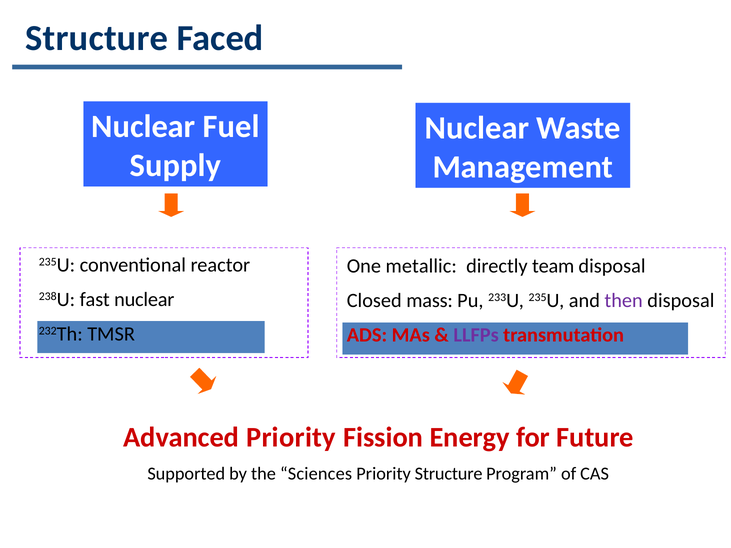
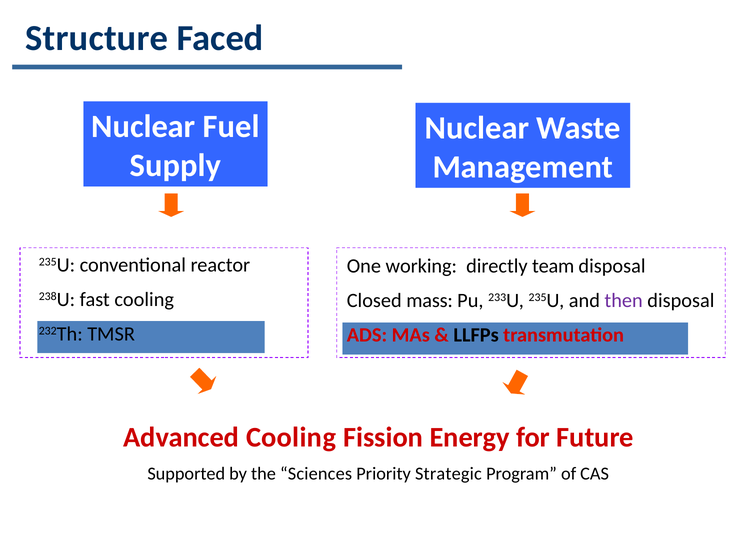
metallic: metallic -> working (421, 266)
fast nuclear: nuclear -> cooling (144, 300)
LLFPs colour: purple -> black (476, 335)
Advanced Priority: Priority -> Cooling (291, 437)
Priority Structure: Structure -> Strategic (448, 474)
